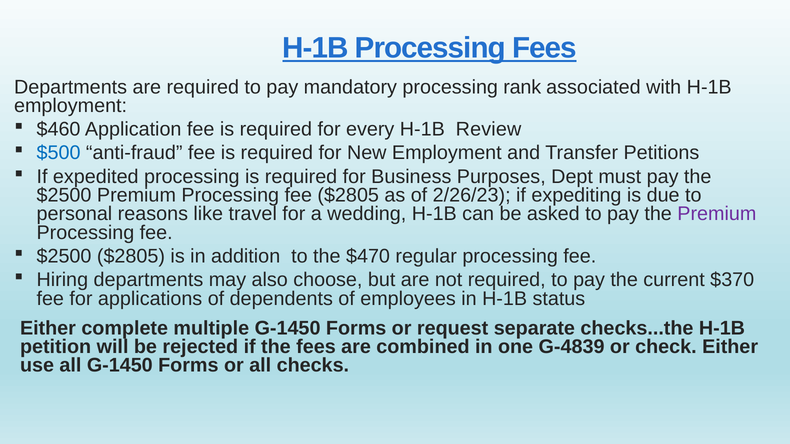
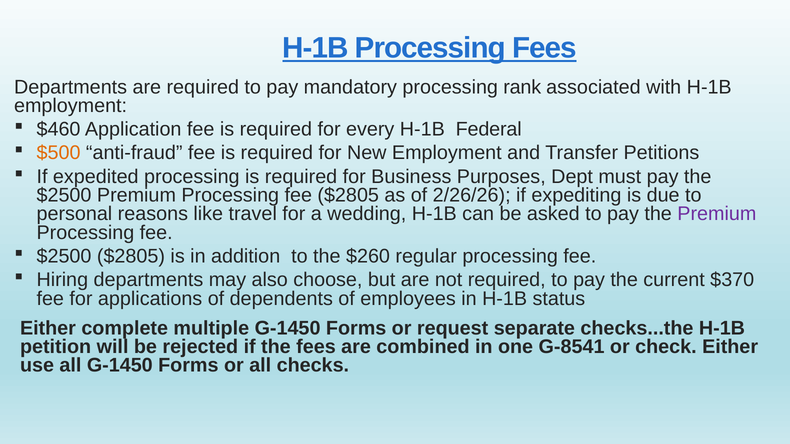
Review: Review -> Federal (489, 129)
$500 colour: blue -> orange (59, 153)
2/26/23: 2/26/23 -> 2/26/26 (472, 195)
$470: $470 -> $260 (368, 257)
G-4839: G-4839 -> G-8541 (572, 347)
